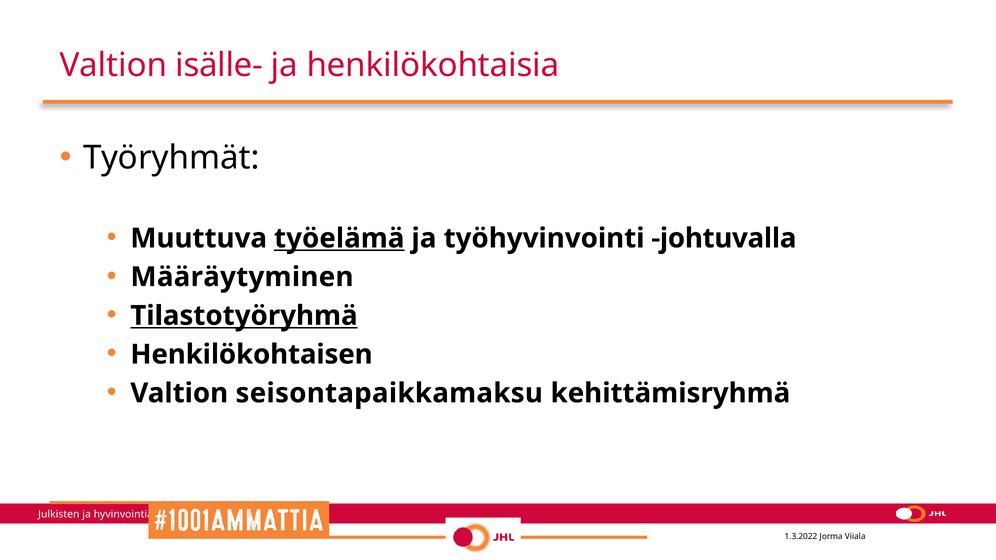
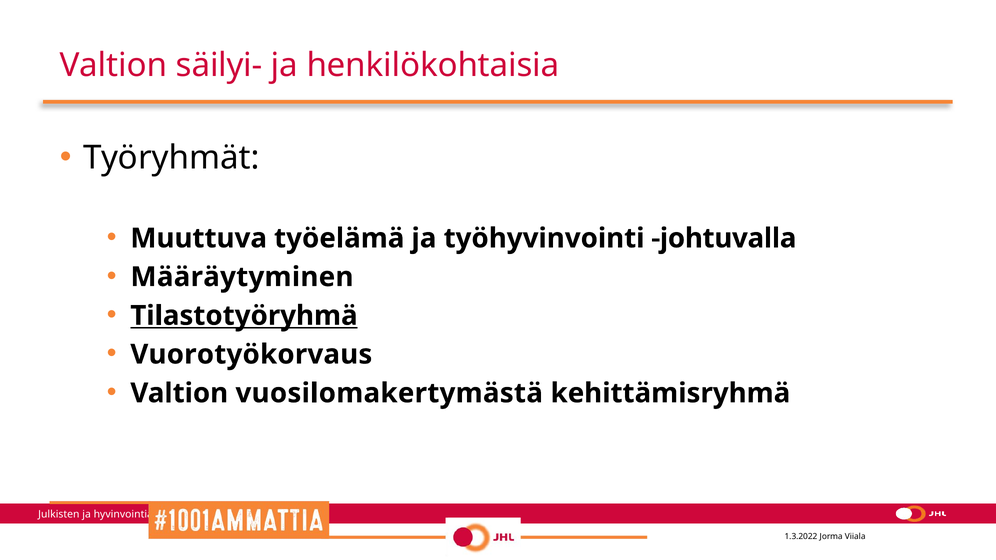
isälle-: isälle- -> säilyi- (219, 65)
työelämä underline: present -> none (339, 238)
Henkilökohtaisen: Henkilökohtaisen -> Vuorotyökorvaus (251, 355)
seisontapaikkamaksu: seisontapaikkamaksu -> vuosilomakertymästä (389, 393)
